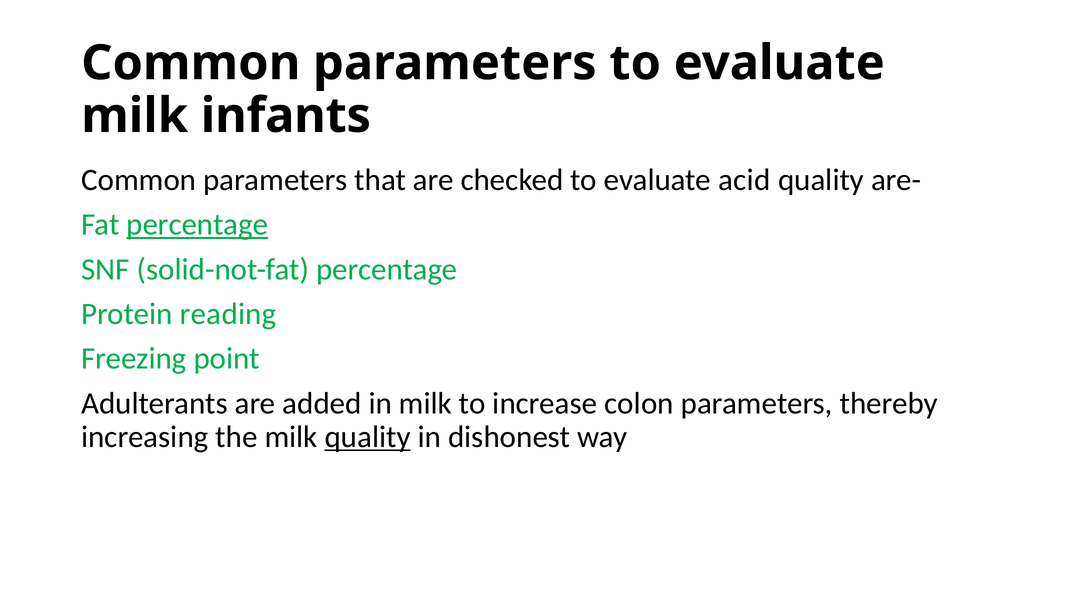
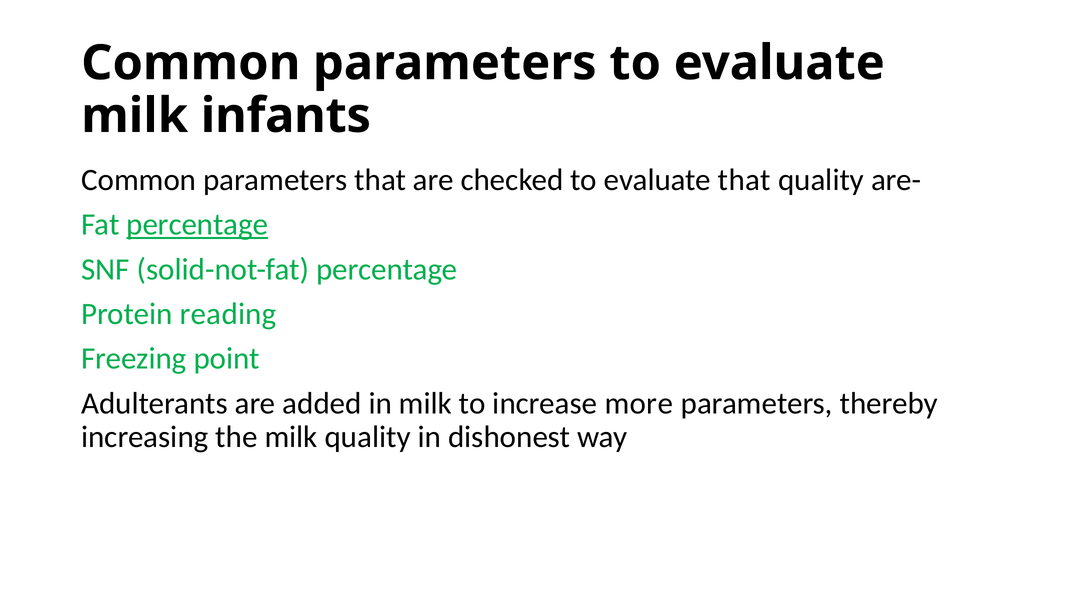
evaluate acid: acid -> that (744, 180)
colon: colon -> more (639, 403)
quality underline: present -> none (368, 437)
